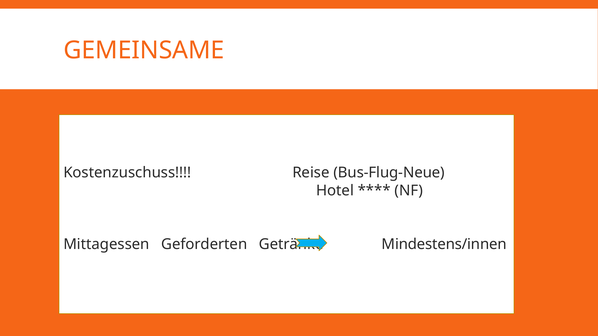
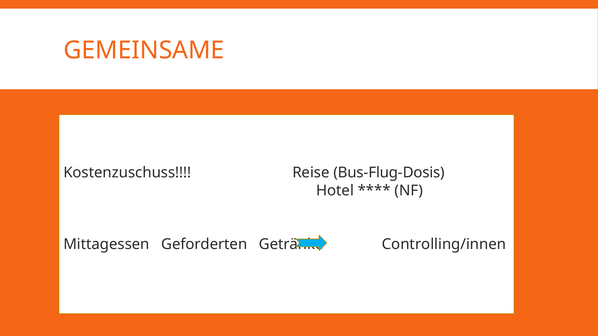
Bus-Flug-Neue: Bus-Flug-Neue -> Bus-Flug-Dosis (389, 173)
Mindestens/innen: Mindestens/innen -> Controlling/innen (444, 245)
